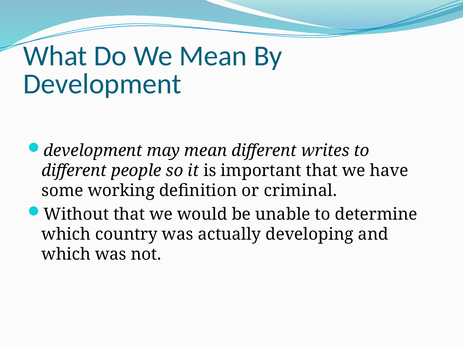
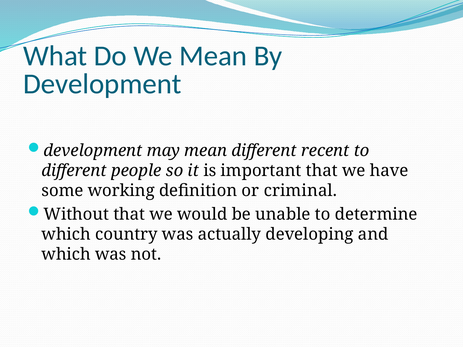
writes: writes -> recent (325, 151)
